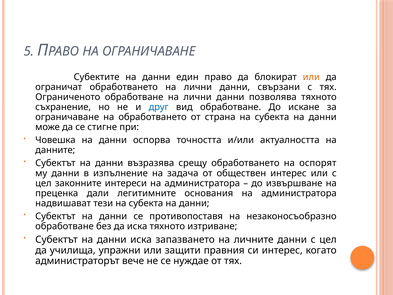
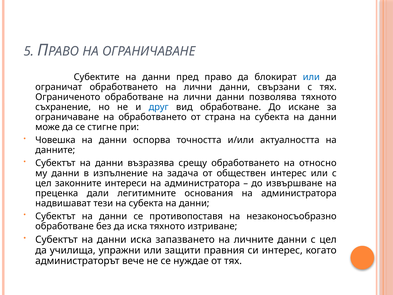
един: един -> пред (187, 77)
или colour: orange -> blue (311, 77)
оспорят: оспорят -> относно (318, 163)
